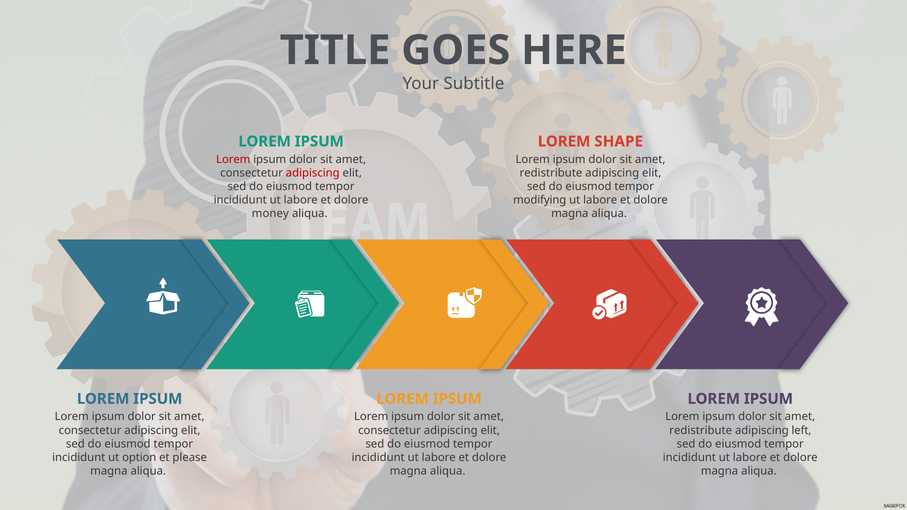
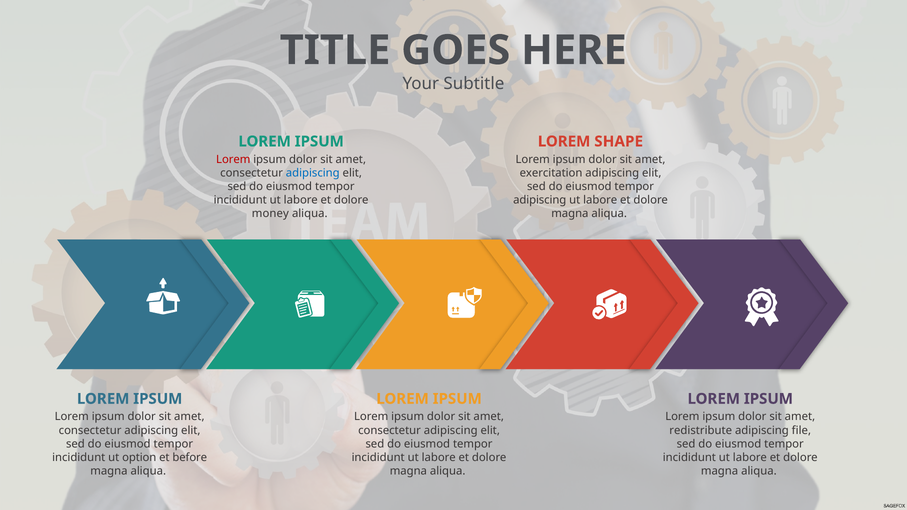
adipiscing colour: red -> blue (313, 173)
redistribute: redistribute -> exercitation (551, 173)
modifying: modifying -> adipiscing (540, 200)
left: left -> file (801, 430)
please: please -> before (190, 458)
